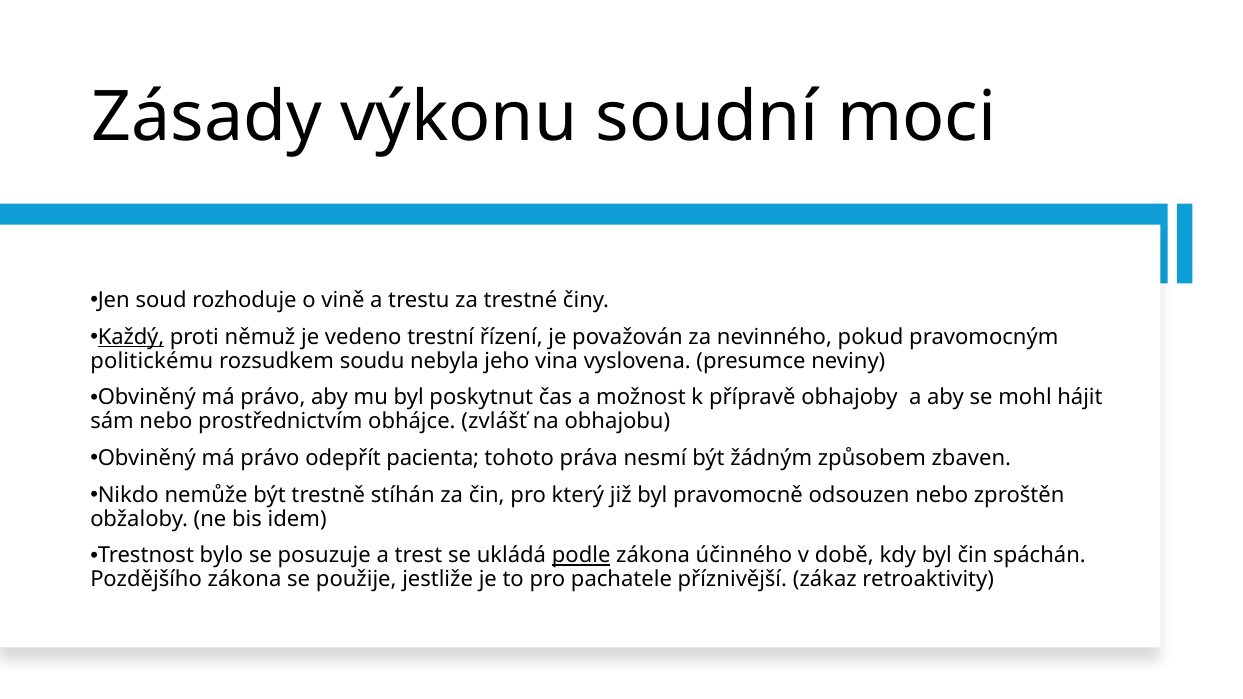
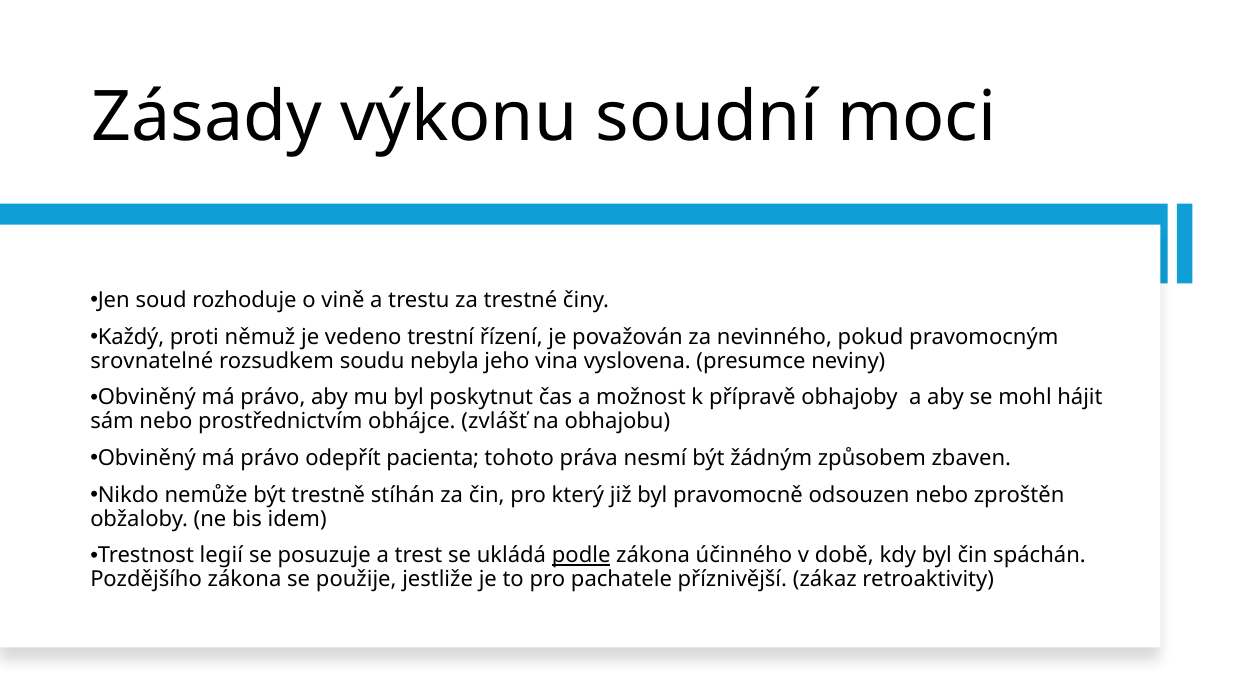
Každý underline: present -> none (131, 337)
politickému: politickému -> srovnatelné (152, 361)
bylo: bylo -> legií (221, 556)
